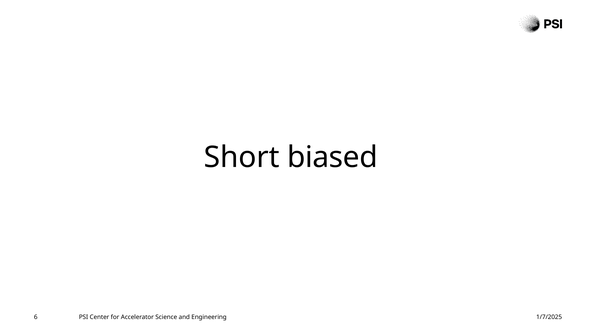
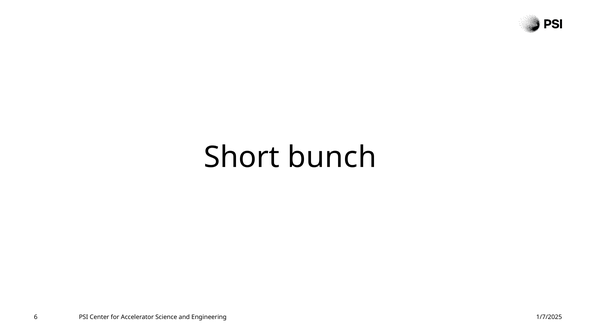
biased: biased -> bunch (332, 157)
